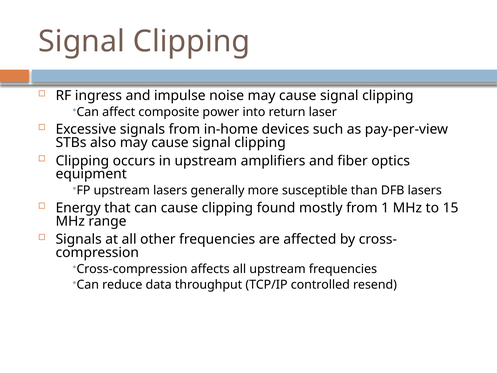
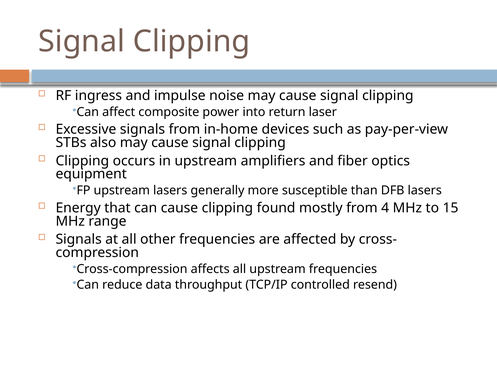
1: 1 -> 4 (385, 208)
